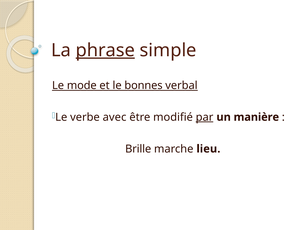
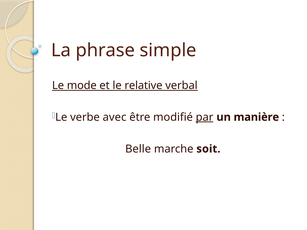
phrase underline: present -> none (105, 50)
bonnes: bonnes -> relative (143, 85)
Brille: Brille -> Belle (138, 149)
lieu: lieu -> soit (208, 149)
